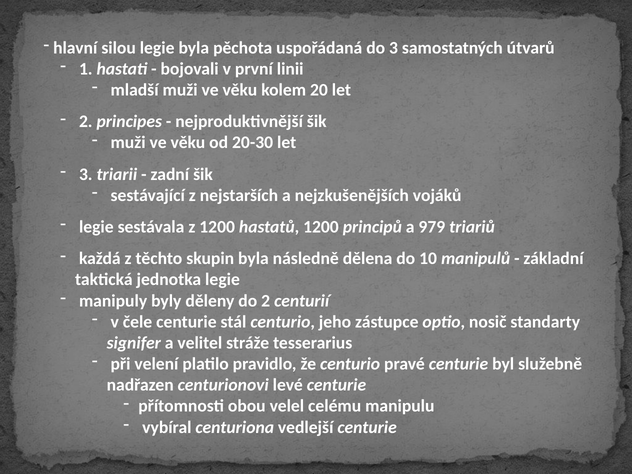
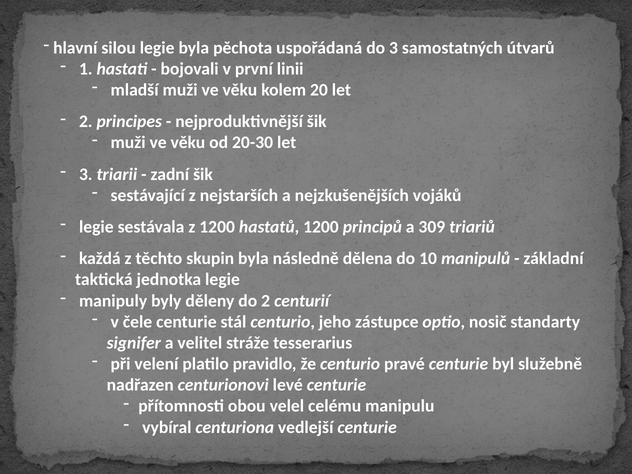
979: 979 -> 309 (432, 227)
